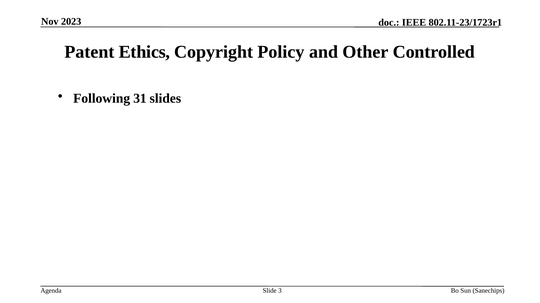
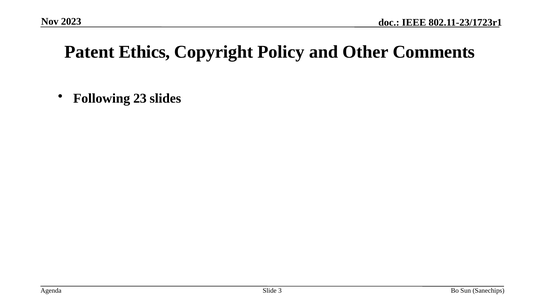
Controlled: Controlled -> Comments (434, 52)
31: 31 -> 23 (140, 99)
